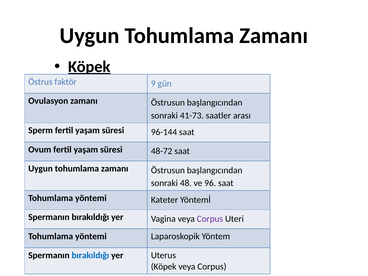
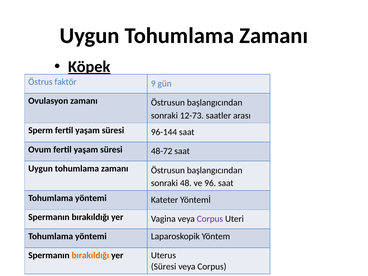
41-73: 41-73 -> 12-73 (192, 115)
bırakıldığı colour: blue -> orange (90, 255)
Köpek: Köpek -> Süresi (164, 267)
